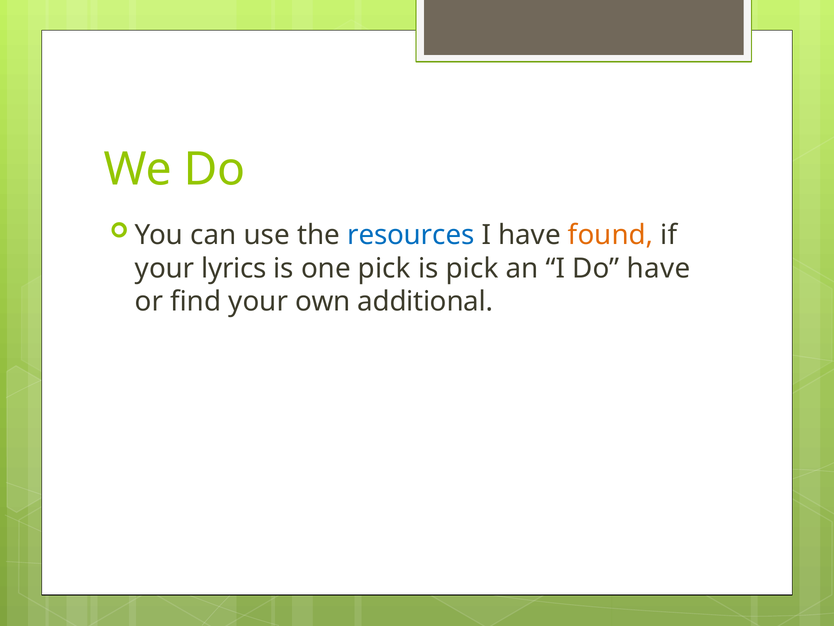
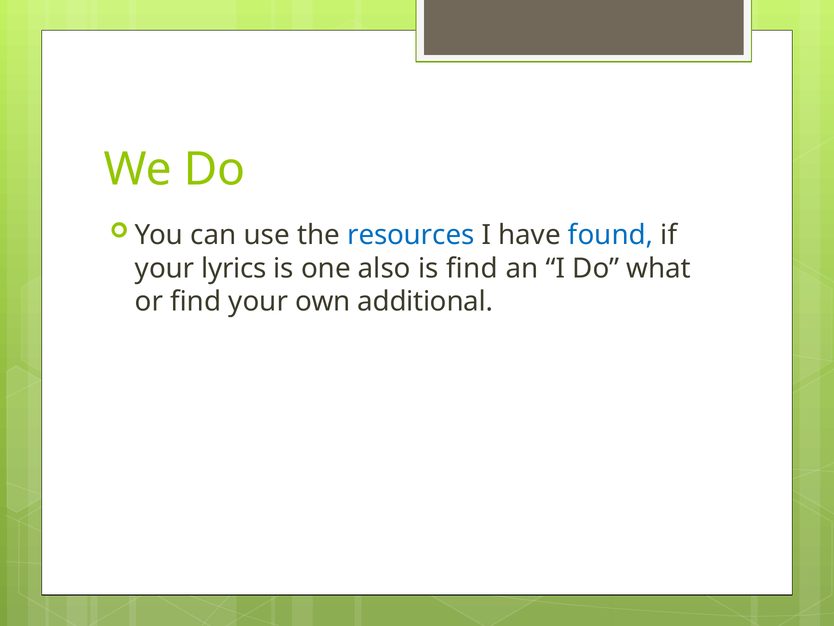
found colour: orange -> blue (611, 235)
one pick: pick -> also (384, 268)
is pick: pick -> find (472, 268)
Do have: have -> what (659, 268)
